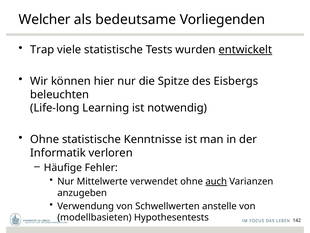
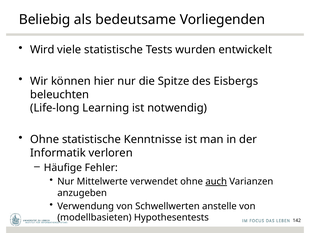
Welcher: Welcher -> Beliebig (45, 20)
Trap: Trap -> Wird (42, 50)
entwickelt underline: present -> none (245, 50)
